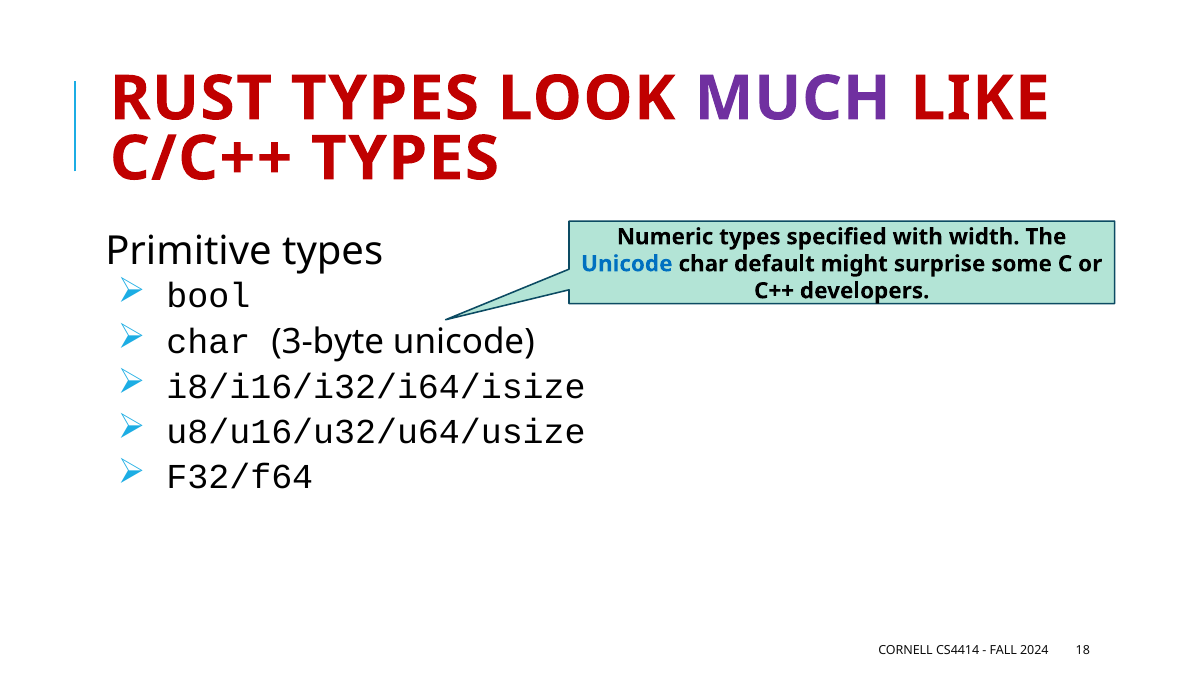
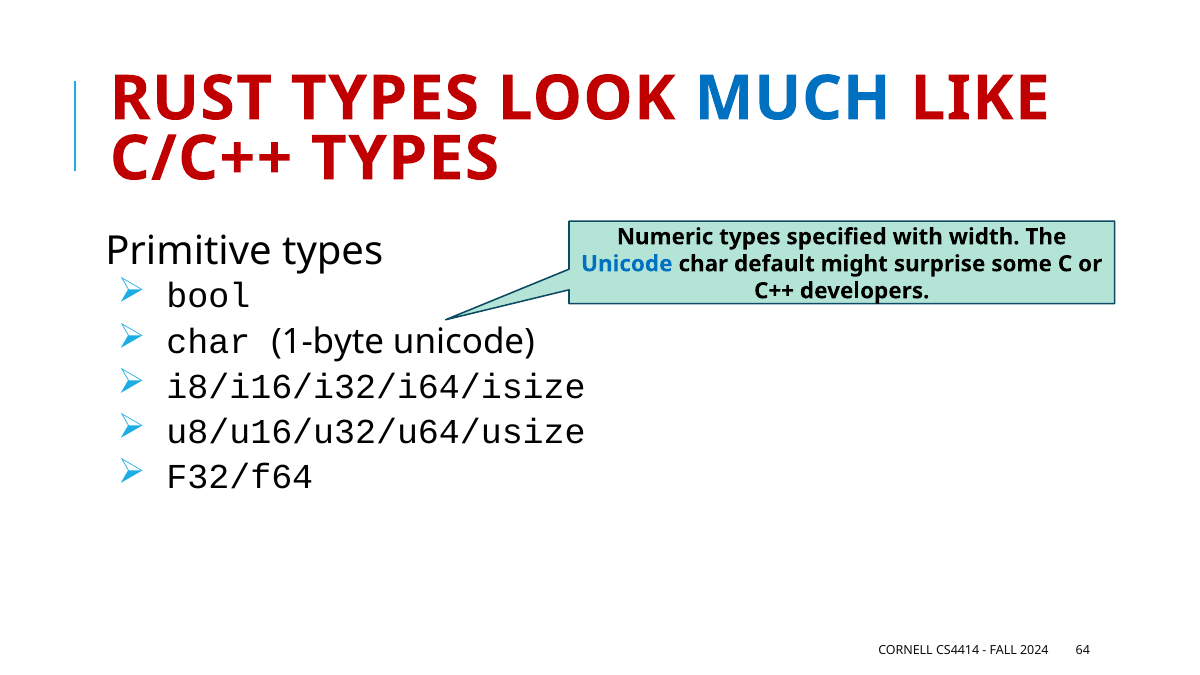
MUCH colour: purple -> blue (793, 99)
3-byte: 3-byte -> 1-byte (328, 342)
18: 18 -> 64 (1083, 650)
